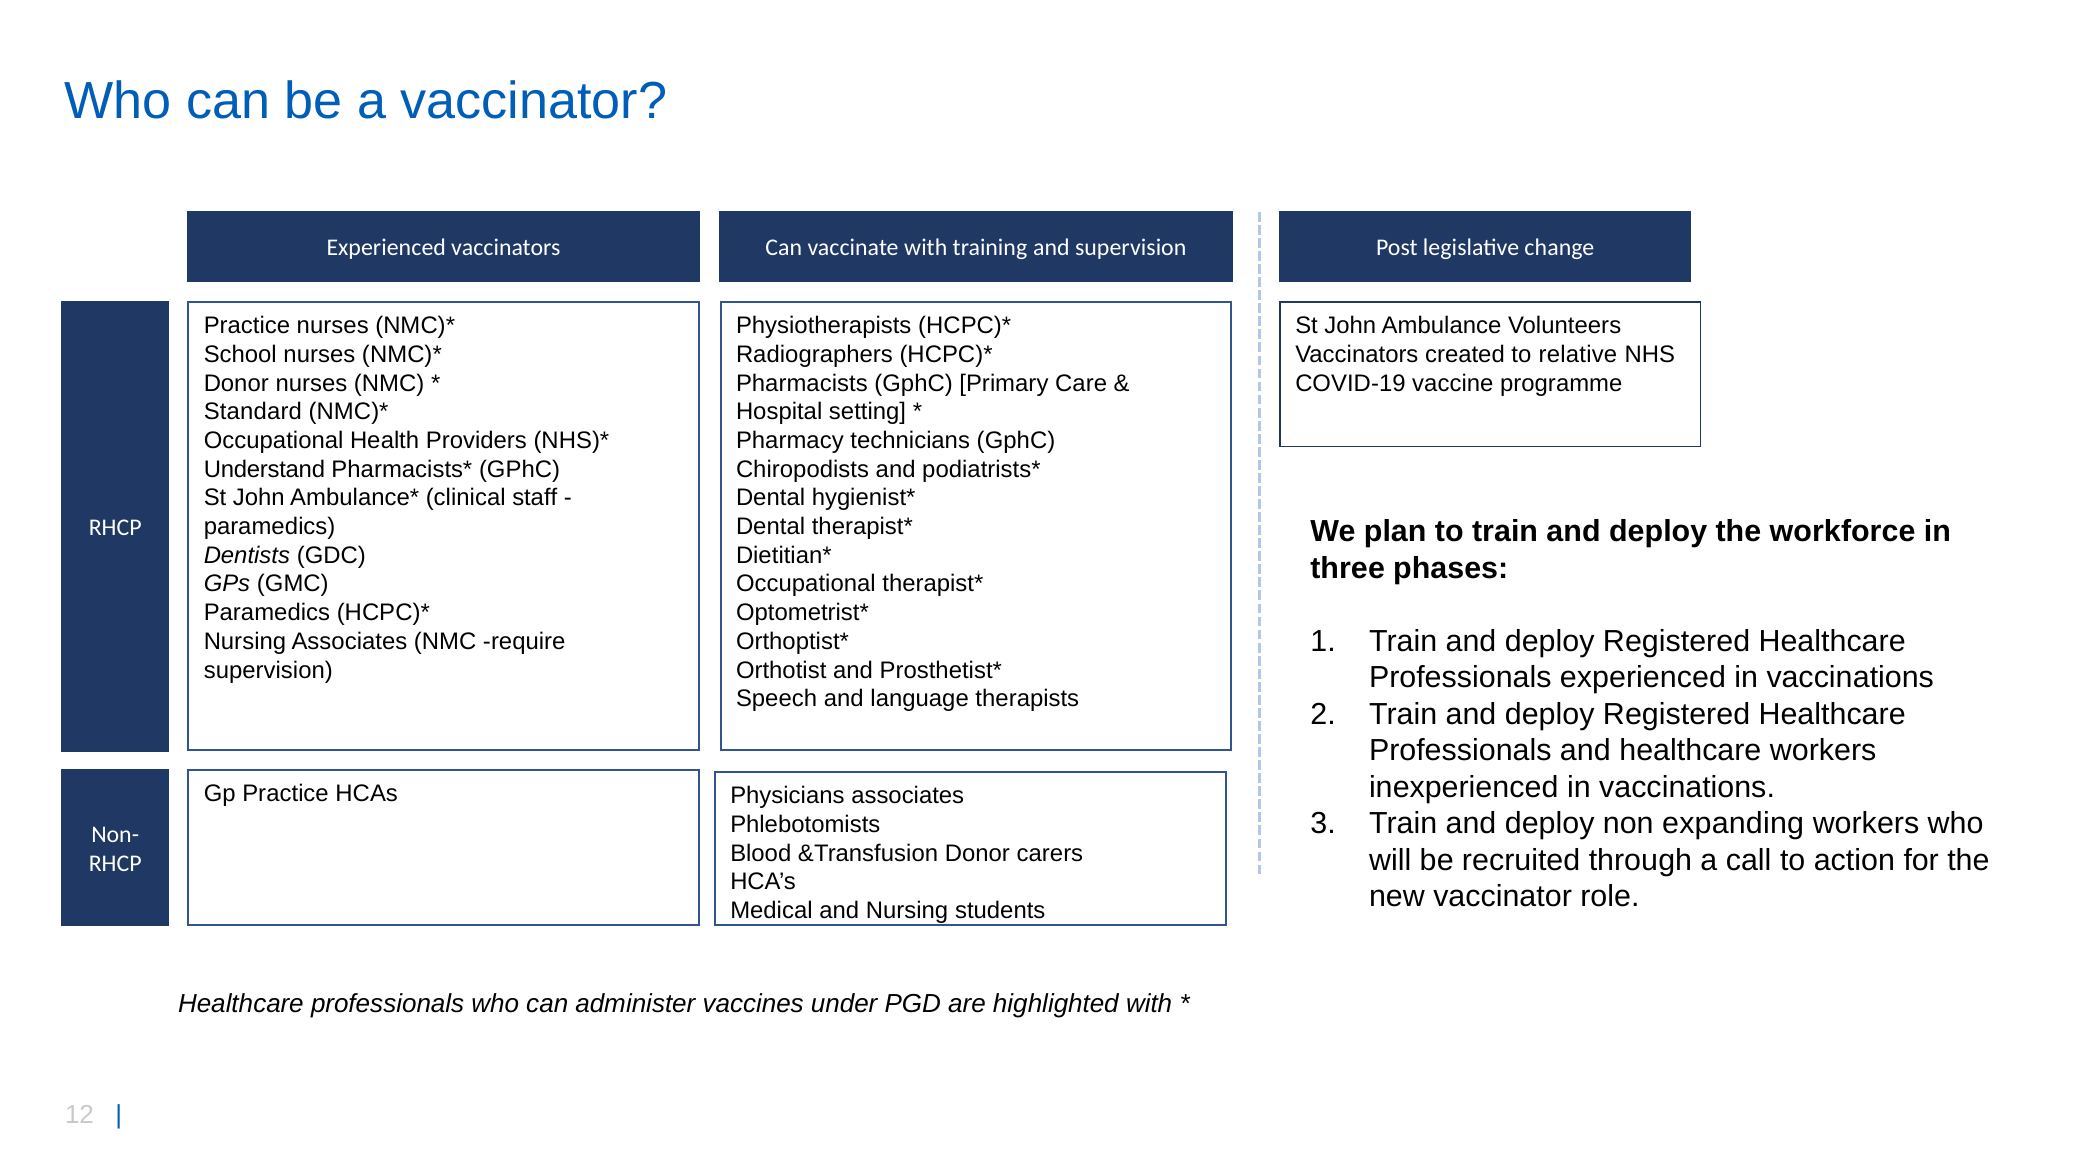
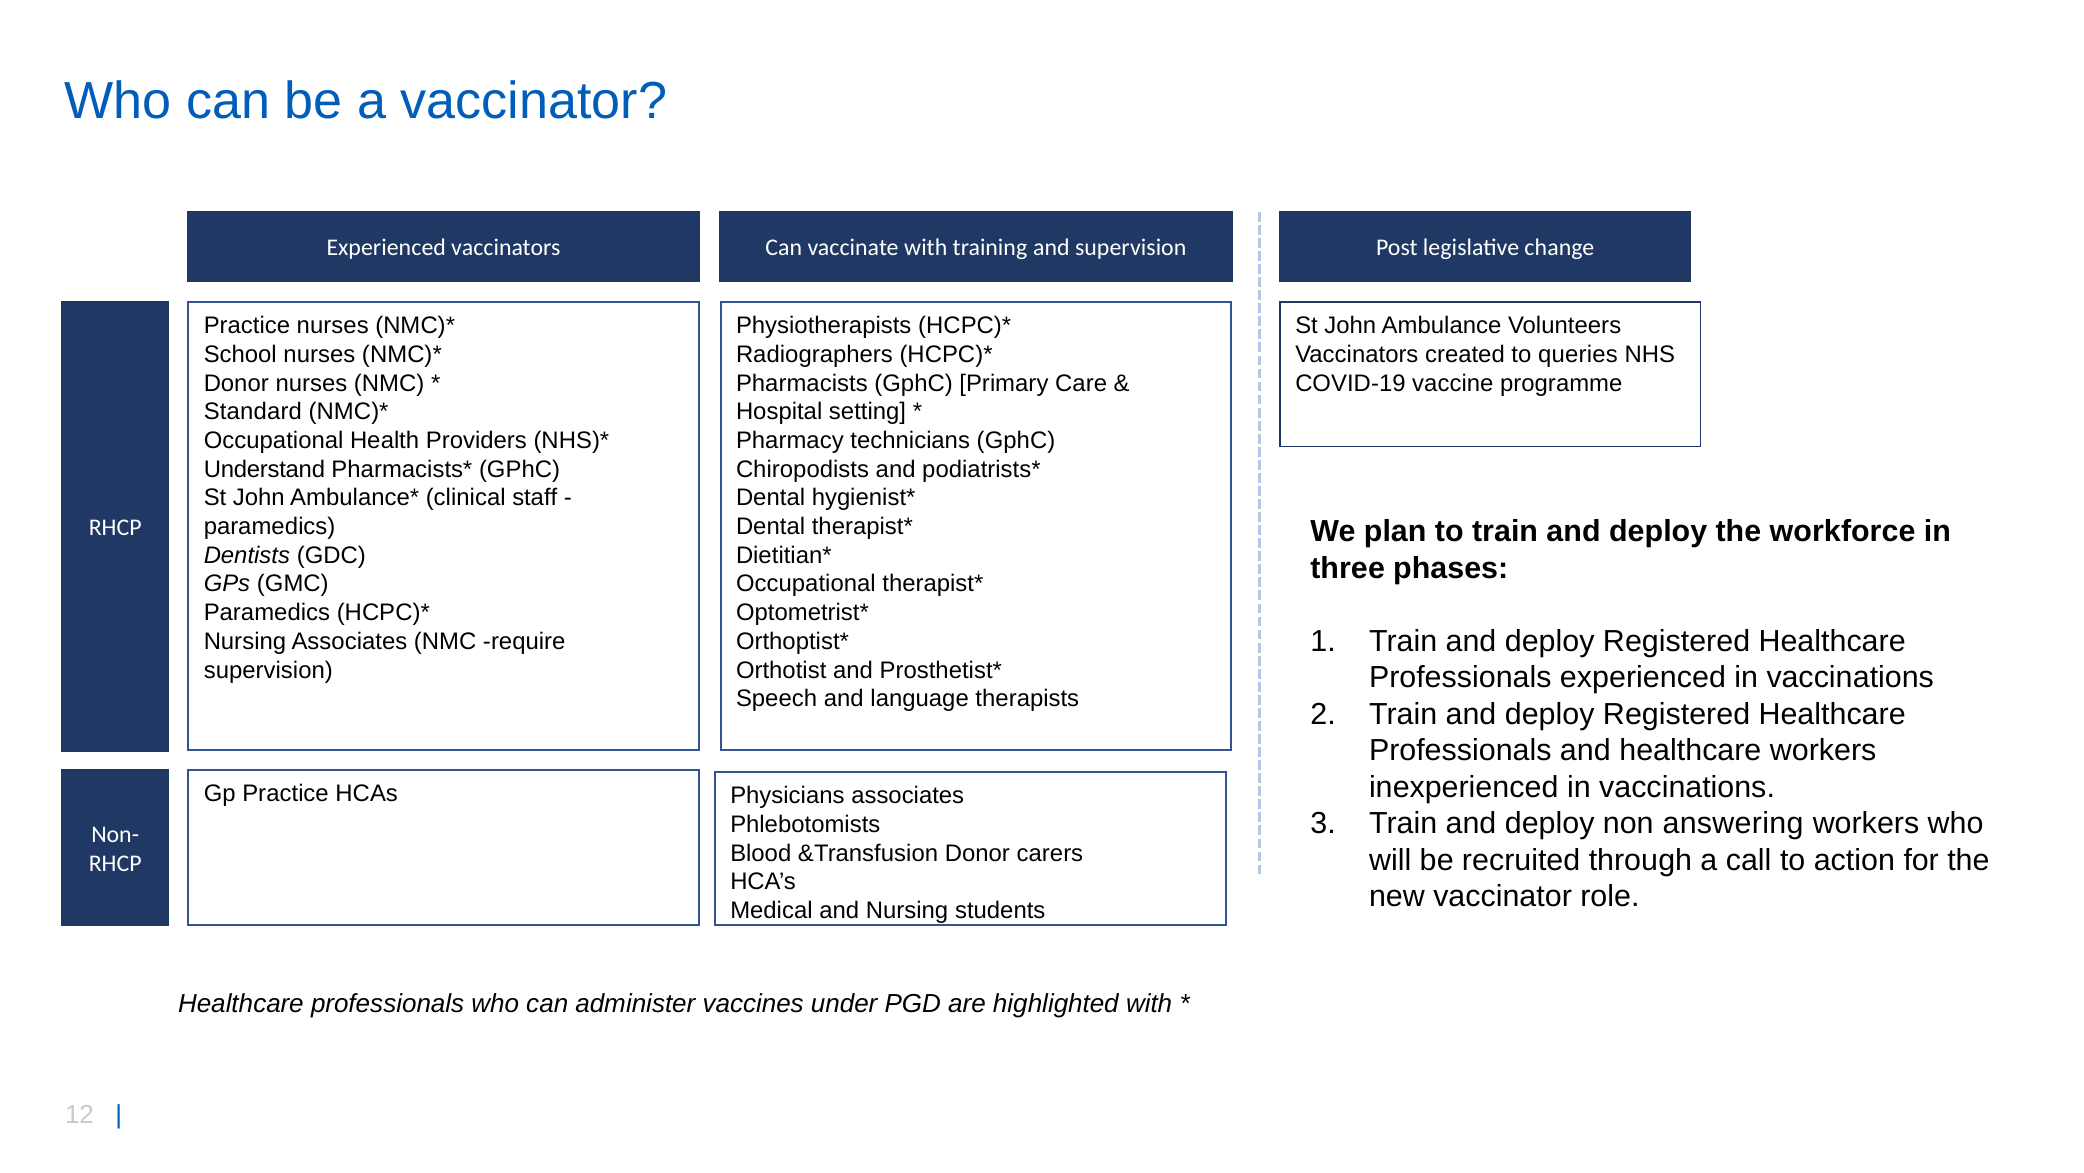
relative: relative -> queries (1578, 354)
expanding: expanding -> answering (1733, 823)
